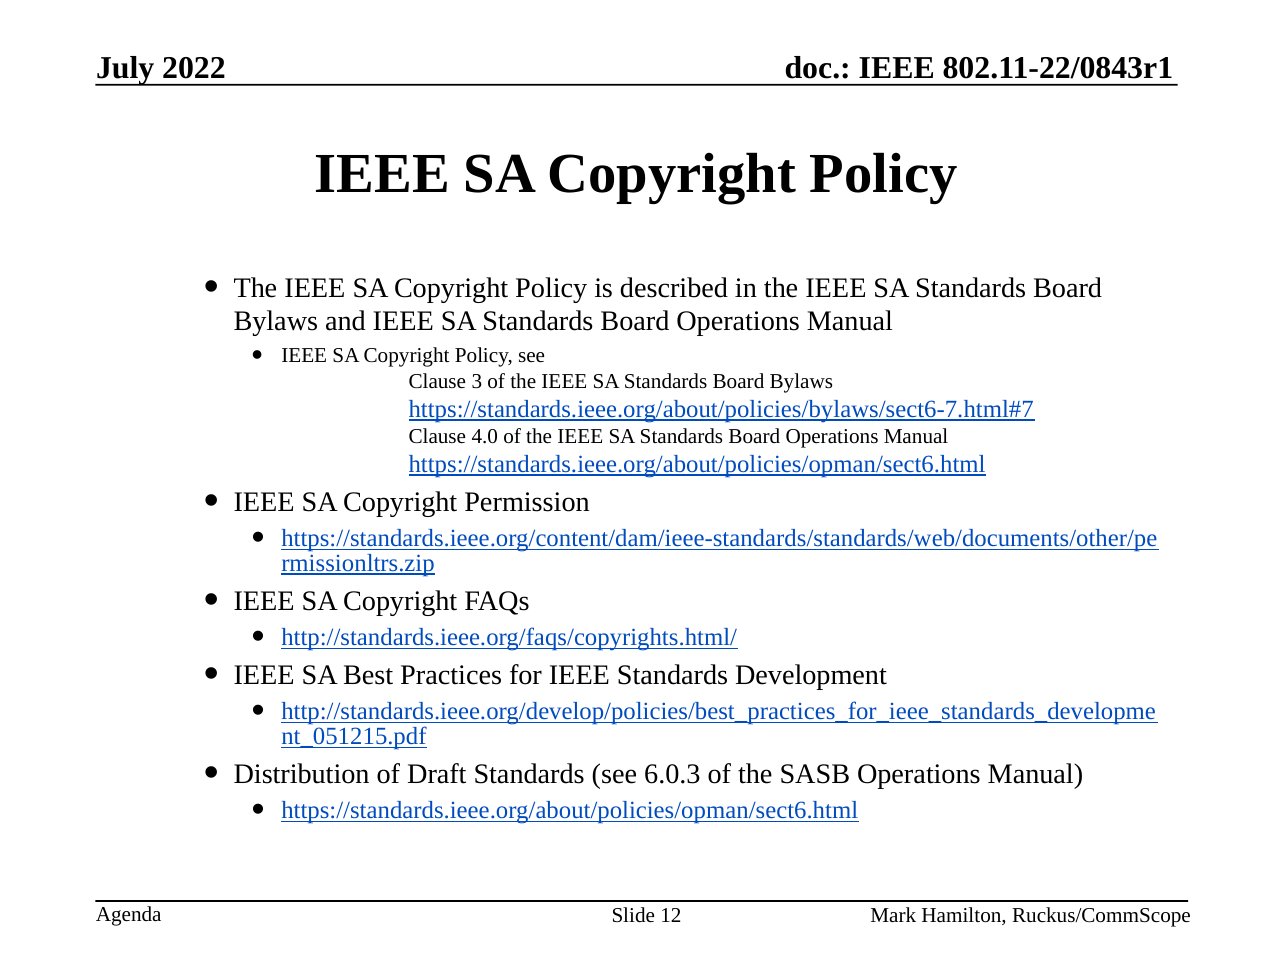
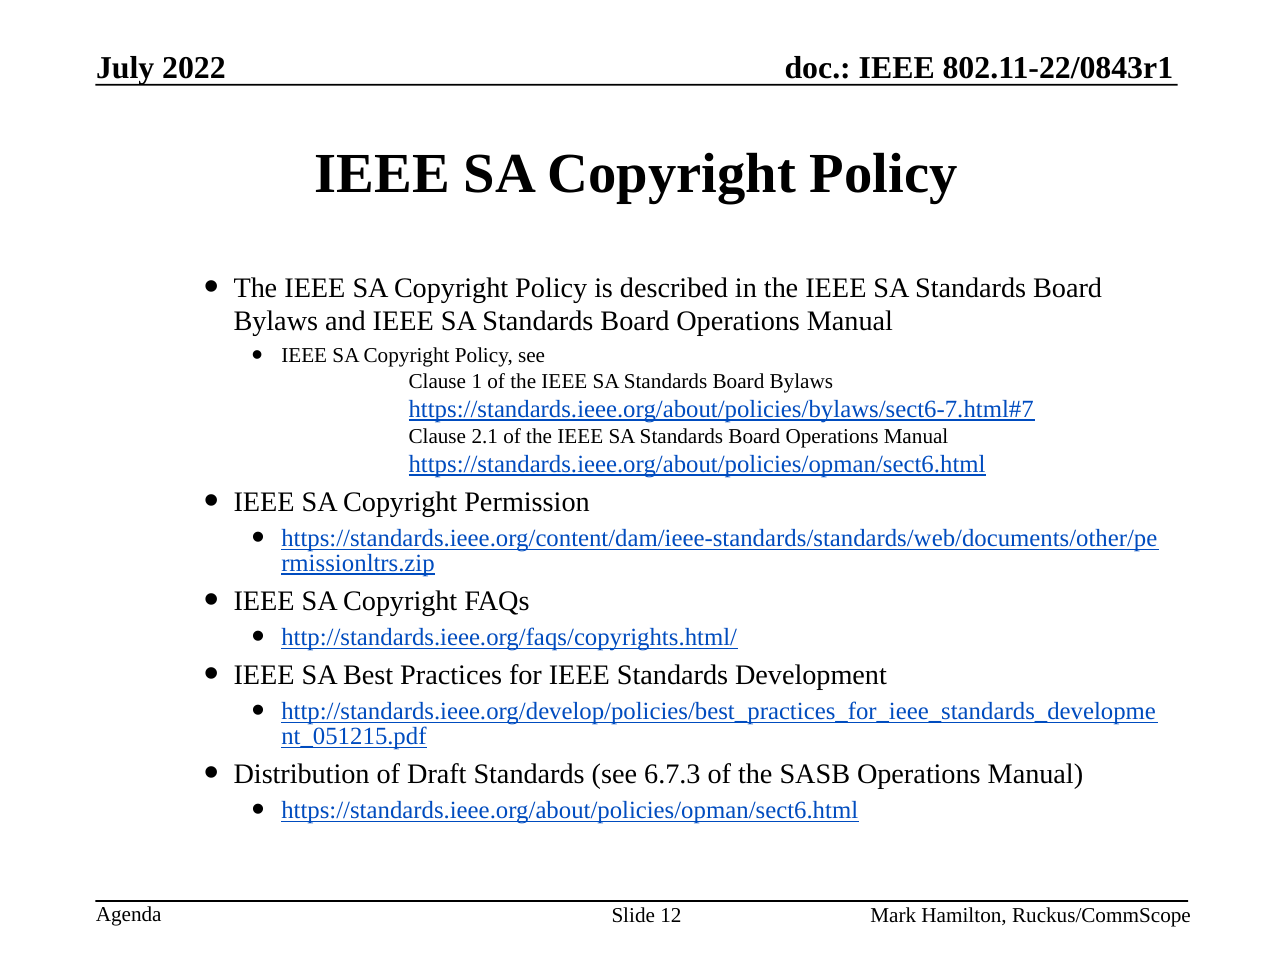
3: 3 -> 1 (477, 382)
4.0: 4.0 -> 2.1 (485, 437)
6.0.3: 6.0.3 -> 6.7.3 (672, 775)
